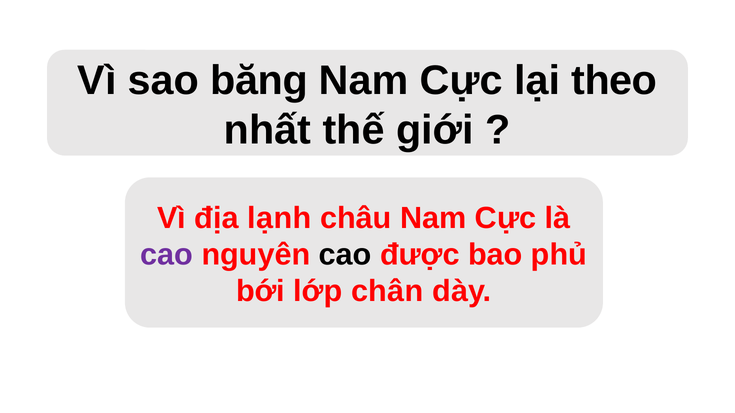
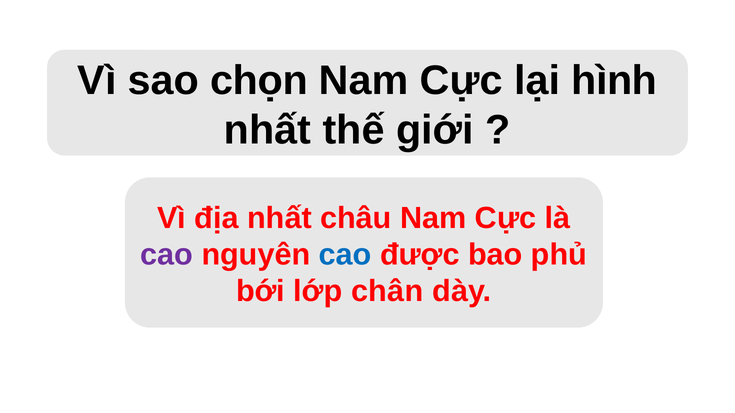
băng: băng -> chọn (259, 81)
theo: theo -> hình (614, 81)
địa lạnh: lạnh -> nhất (279, 218)
cao colour: black -> blue (345, 255)
